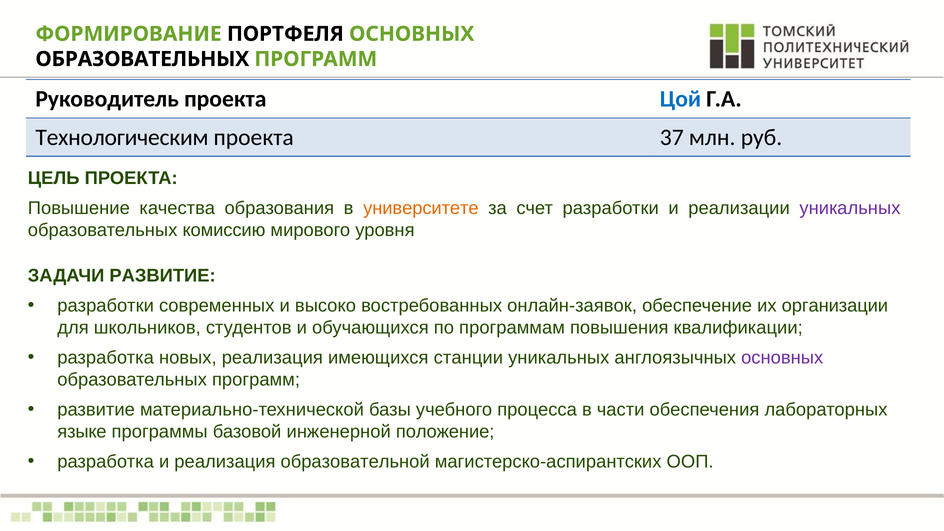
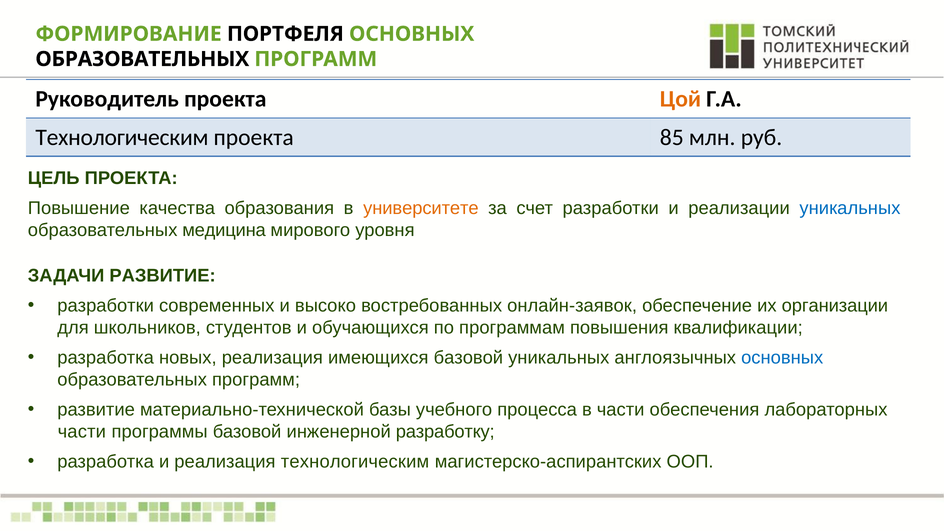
Цой colour: blue -> orange (680, 99)
37: 37 -> 85 (672, 137)
уникальных colour: purple -> blue (850, 208)
комиссию: комиссию -> медицина (224, 230)
имеющихся станции: станции -> базовой (468, 358)
основных colour: purple -> blue (782, 358)
языке: языке -> части (82, 432)
положение: положение -> разработку (445, 432)
реализация образовательной: образовательной -> технологическим (355, 462)
